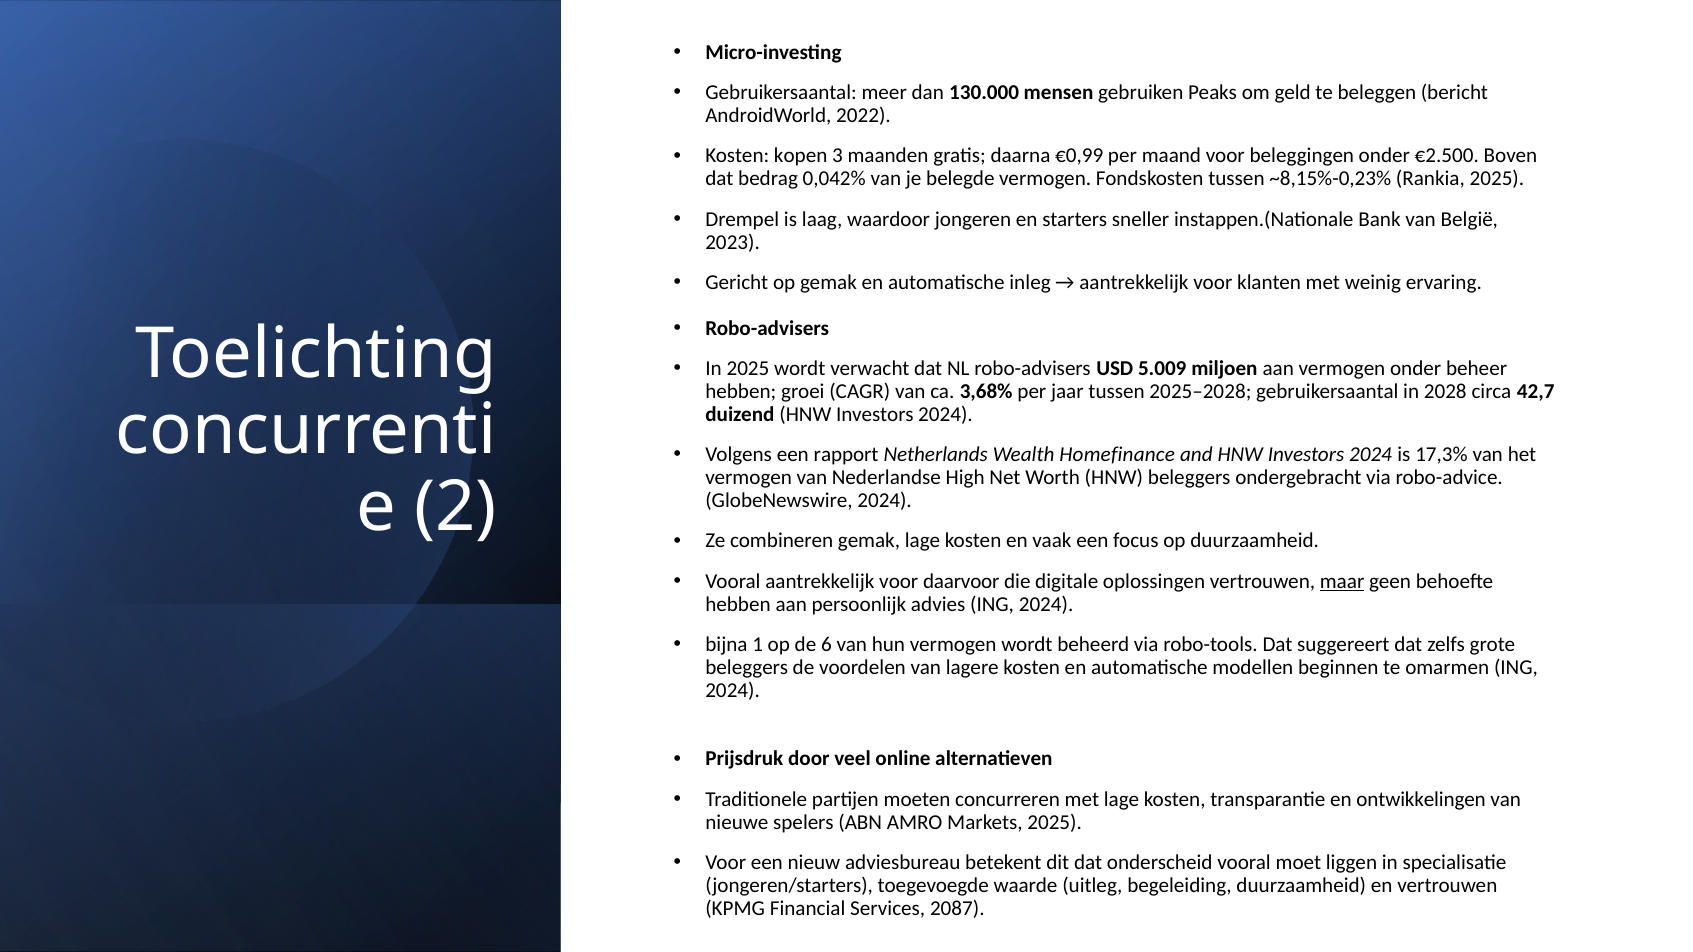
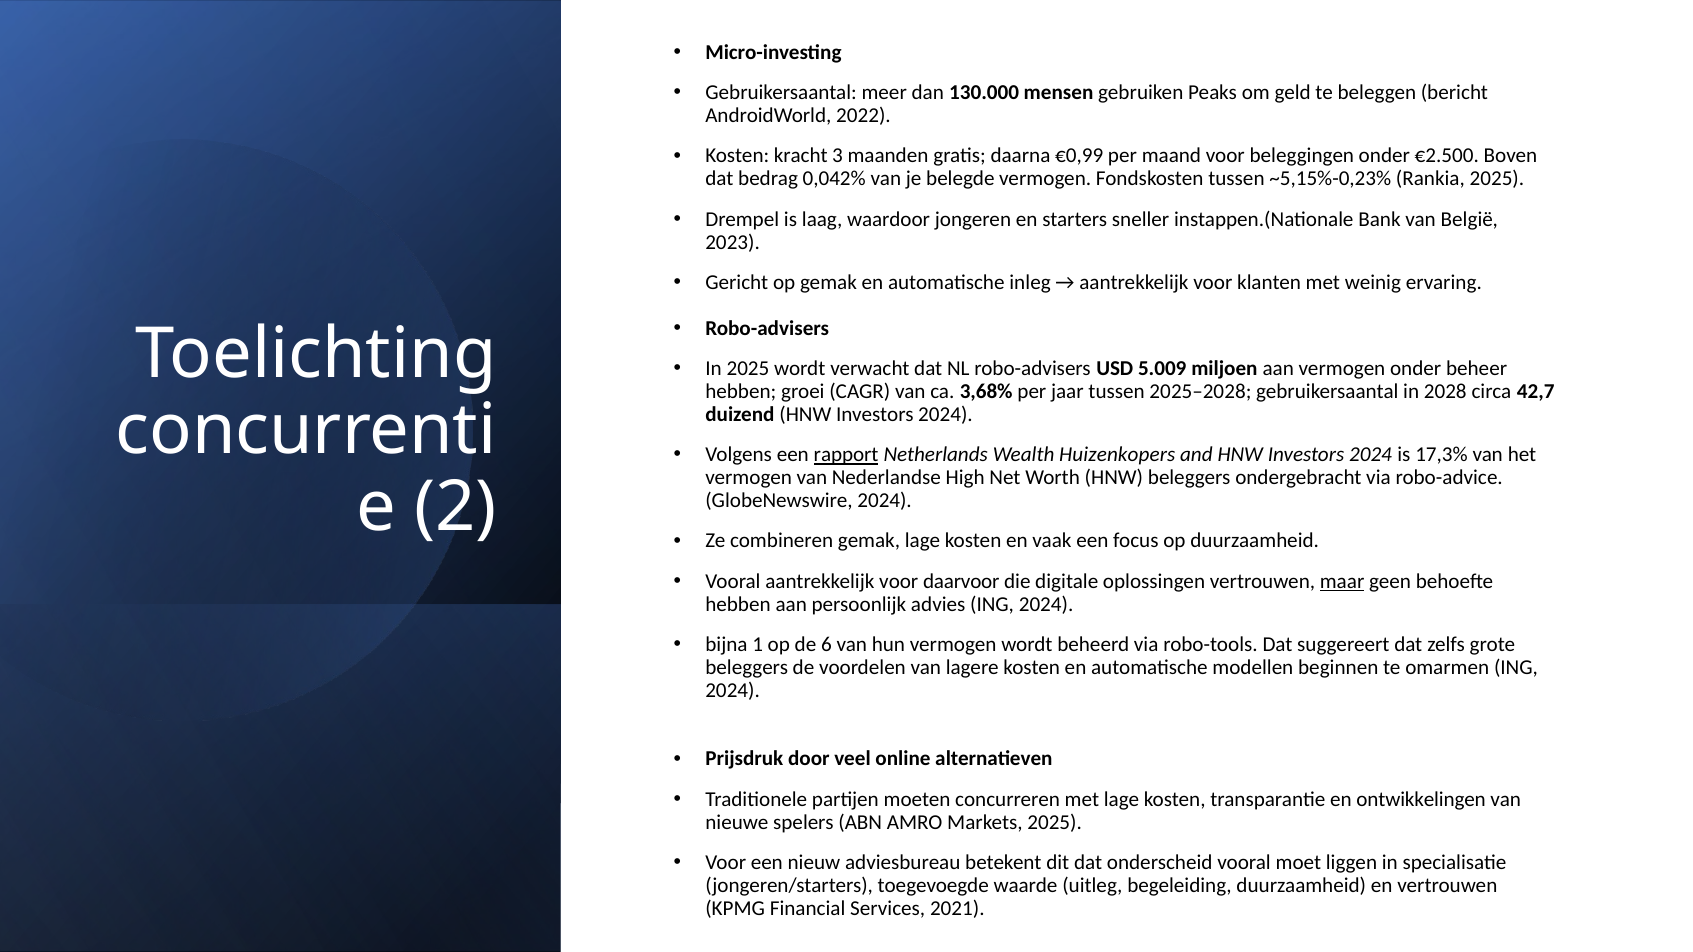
kopen: kopen -> kracht (801, 156)
~8,15%-0,23%: ~8,15%-0,23% -> ~5,15%-0,23% (1330, 179)
rapport underline: none -> present (846, 455)
Homefinance: Homefinance -> Huizenkopers (1117, 455)
2087: 2087 -> 2021 (957, 909)
